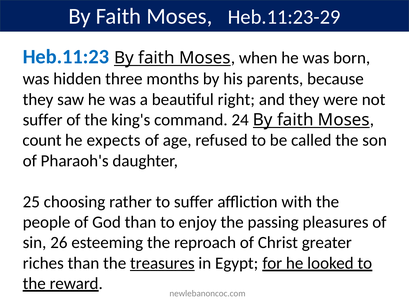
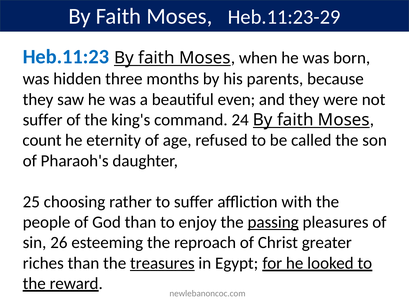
right: right -> even (236, 99)
expects: expects -> eternity (114, 140)
passing underline: none -> present (273, 222)
